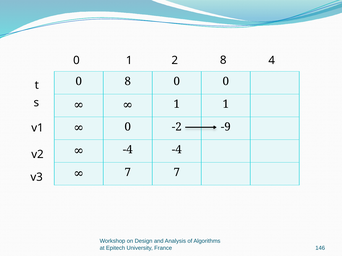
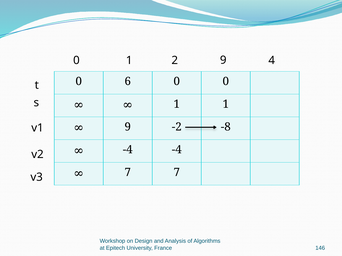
2 8: 8 -> 9 (223, 60)
0 8: 8 -> 6 (128, 82)
0: 0 -> 9 (128, 127)
-9: -9 -> -8 (226, 127)
